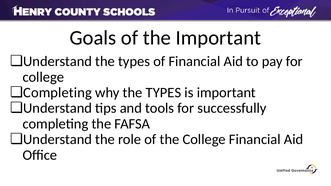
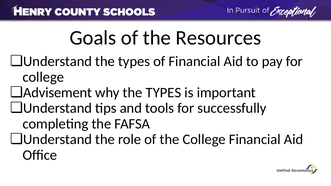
the Important: Important -> Resources (218, 38)
Completing: Completing -> Advisement (58, 93)
